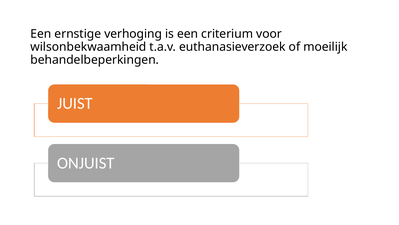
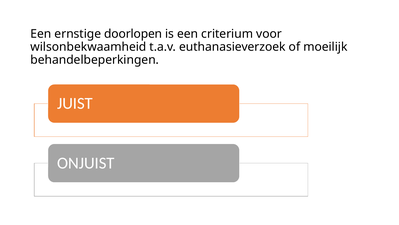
verhoging: verhoging -> doorlopen (133, 34)
